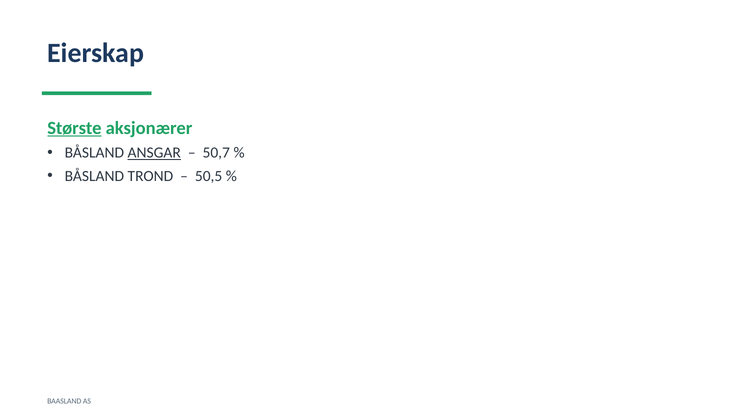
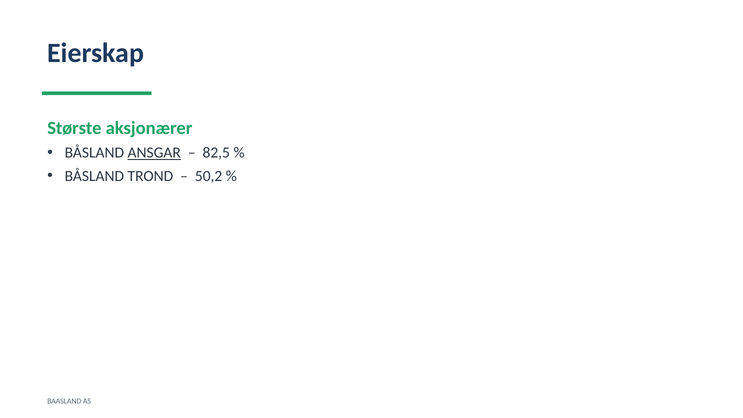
Største underline: present -> none (74, 128)
50,7: 50,7 -> 82,5 (216, 153)
50,5: 50,5 -> 50,2 (209, 176)
